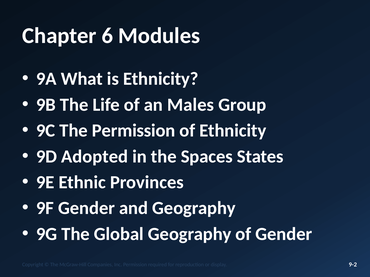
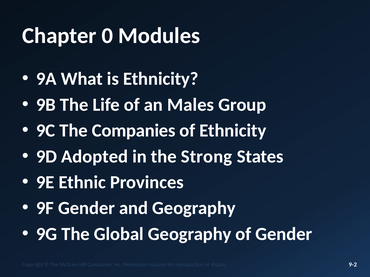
6: 6 -> 0 (107, 36)
The Permission: Permission -> Companies (134, 131)
Spaces: Spaces -> Strong (207, 157)
